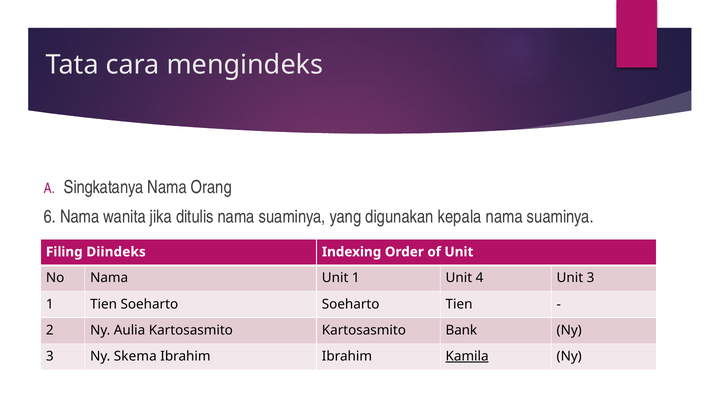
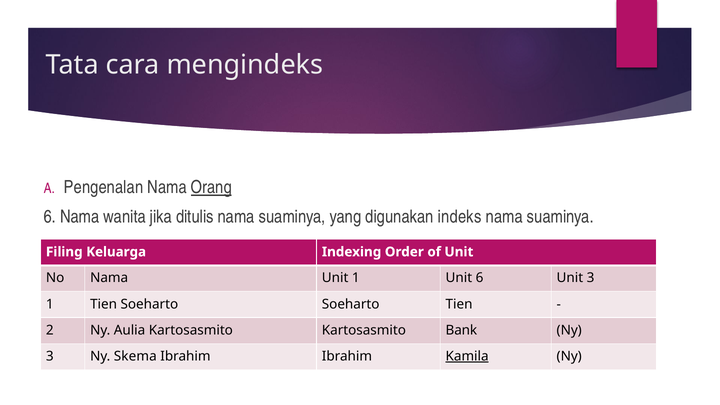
Singkatanya: Singkatanya -> Pengenalan (104, 187)
Orang underline: none -> present (211, 187)
kepala: kepala -> indeks (460, 217)
Diindeks: Diindeks -> Keluarga (116, 252)
Unit 4: 4 -> 6 (480, 278)
